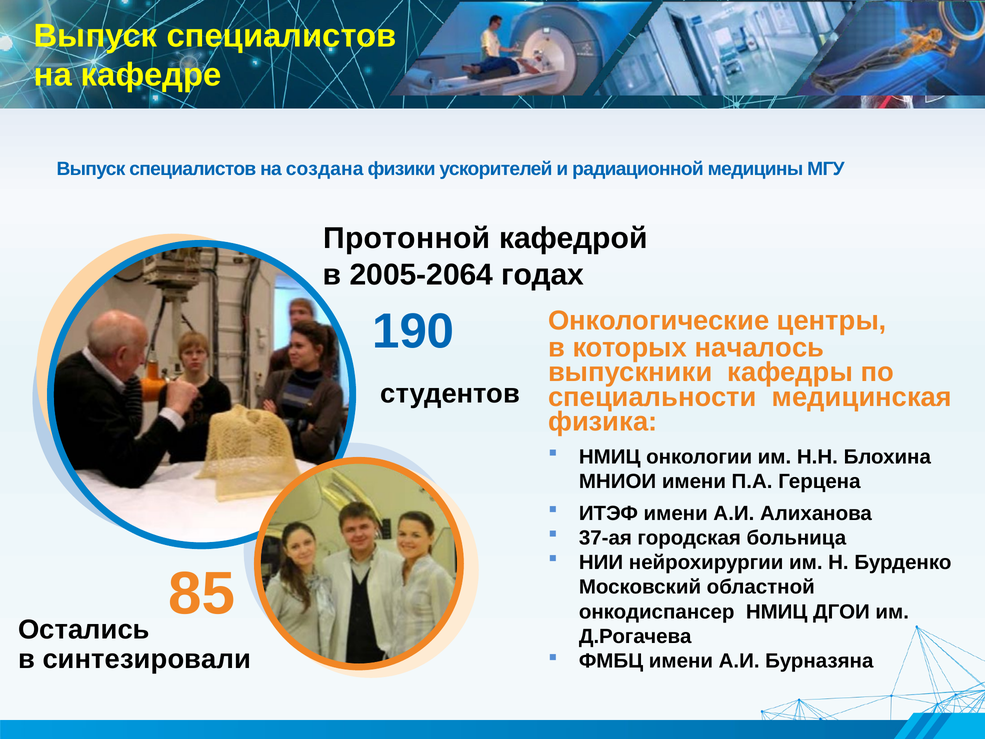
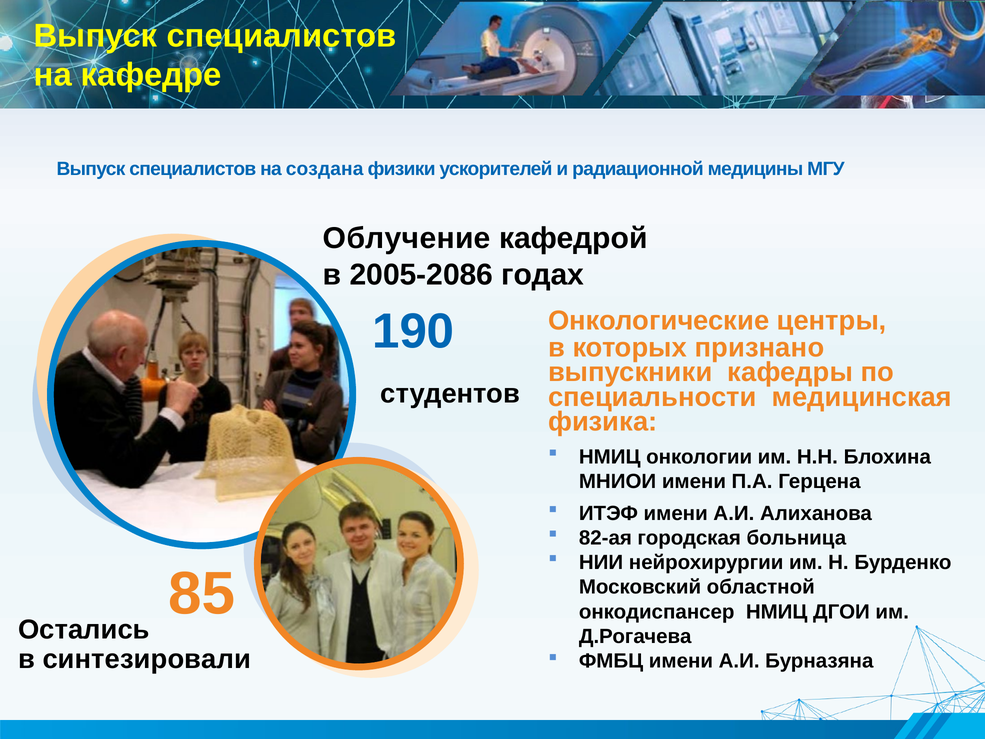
Протонной: Протонной -> Облучение (407, 238)
2005-2064: 2005-2064 -> 2005-2086 (421, 275)
началось: началось -> признано (759, 348)
37-ая: 37-ая -> 82-ая (605, 538)
